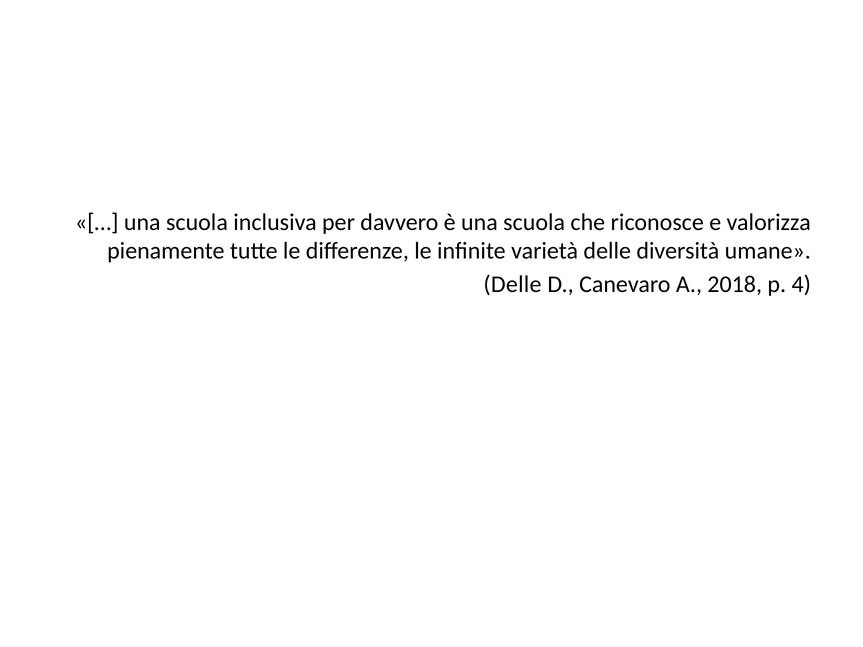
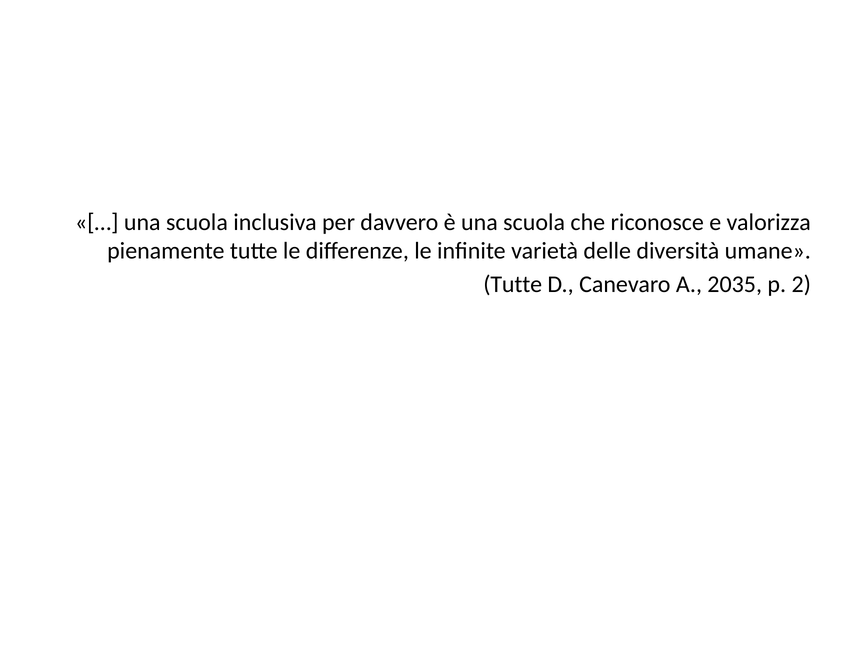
Delle: Delle -> Tutte (513, 285)
2018: 2018 -> 2035 (735, 285)
4: 4 -> 2 (801, 285)
